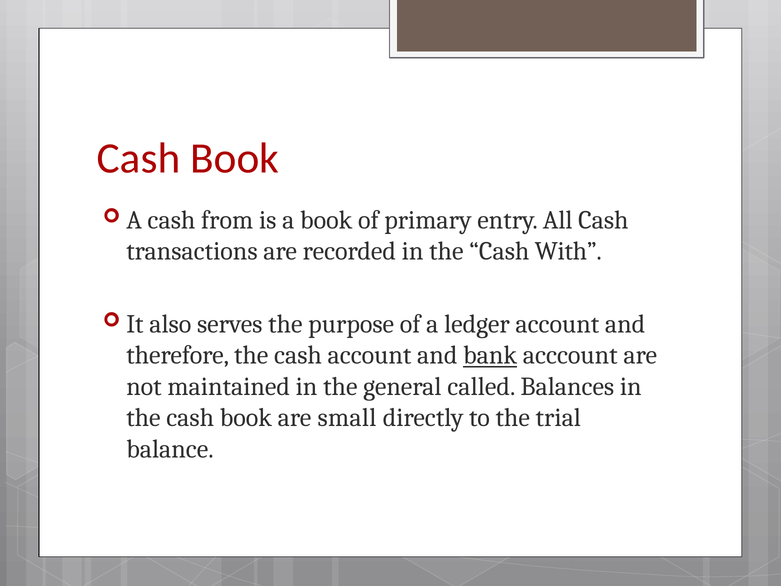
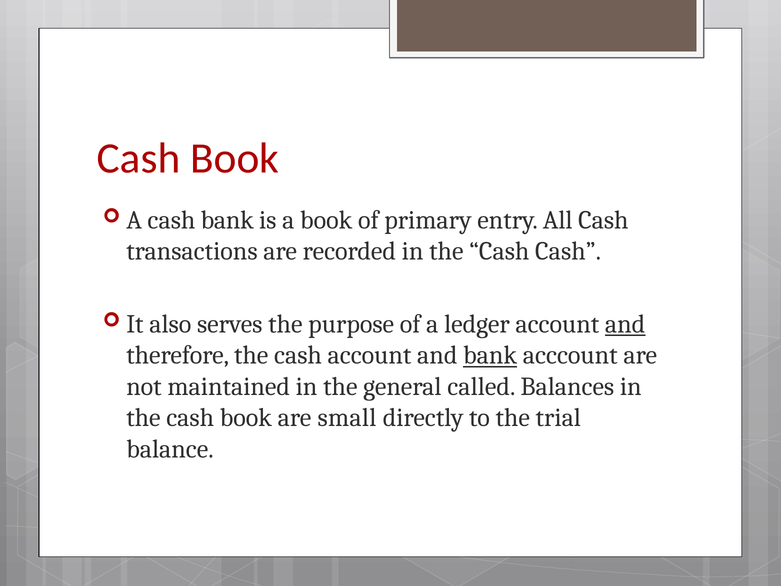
cash from: from -> bank (227, 220)
Cash With: With -> Cash (568, 251)
and underline: none -> present (625, 324)
